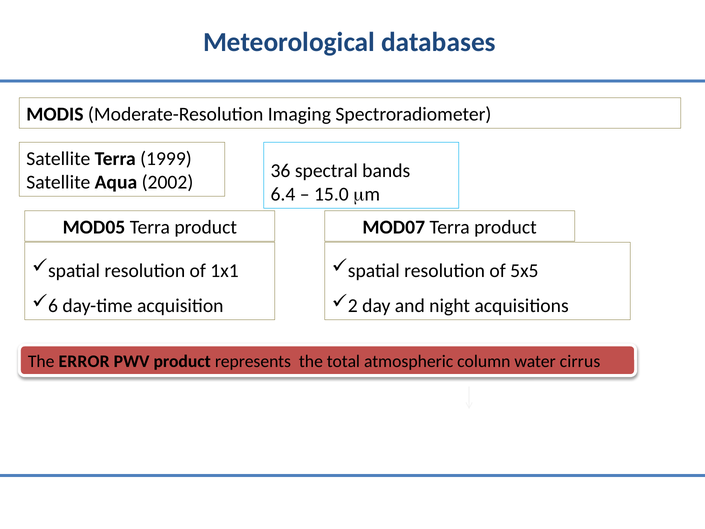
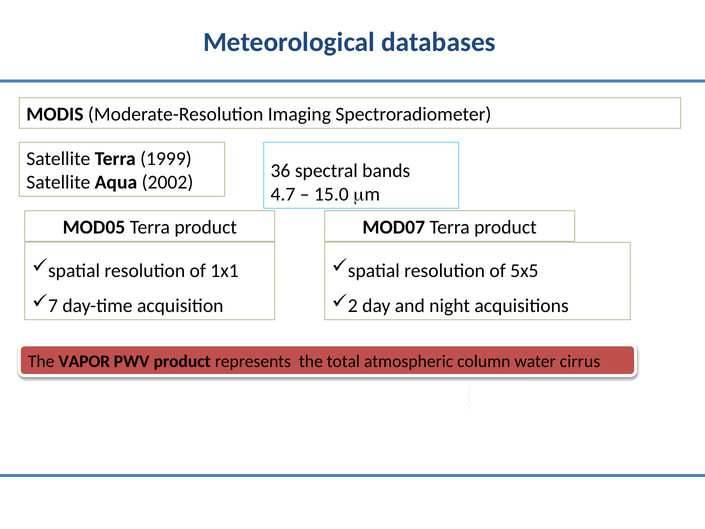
6.4: 6.4 -> 4.7 (283, 194)
6: 6 -> 7 (53, 306)
ERROR: ERROR -> VAPOR (84, 362)
